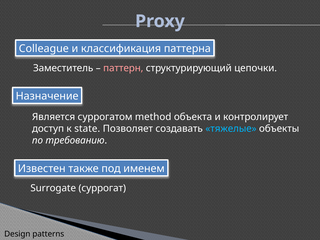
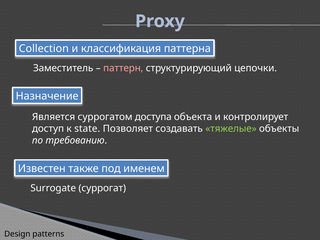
Colleague: Colleague -> Collection (44, 49)
method: method -> доступа (153, 117)
тяжелые colour: light blue -> light green (231, 129)
